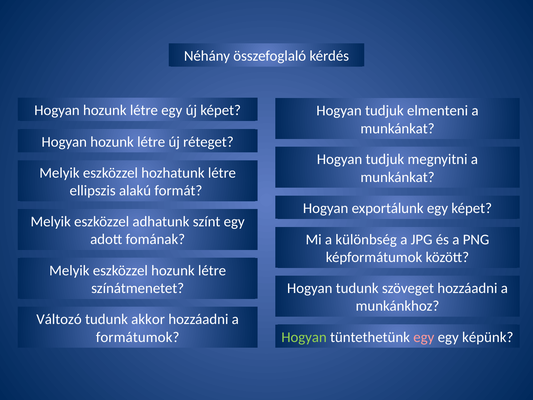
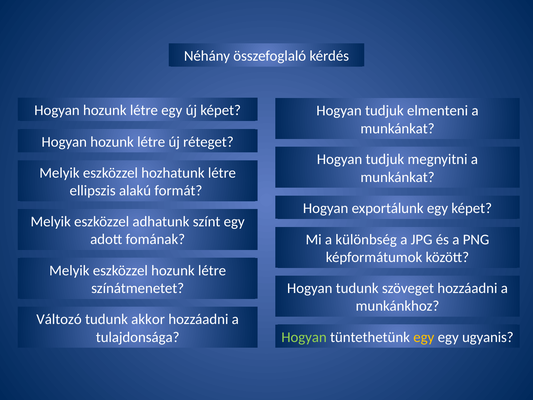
formátumok: formátumok -> tulajdonsága (138, 337)
egy colour: pink -> yellow (424, 337)
képünk: képünk -> ugyanis (488, 337)
